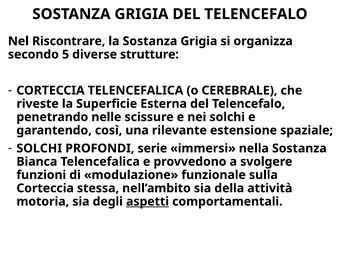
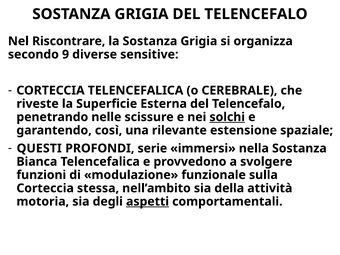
5: 5 -> 9 (66, 54)
strutture: strutture -> sensitive (149, 54)
solchi underline: none -> present (227, 117)
SOLCHI: SOLCHI -> QUESTI (39, 148)
